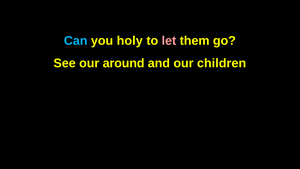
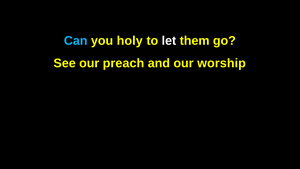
let colour: pink -> white (169, 41)
around: around -> preach (123, 63)
children: children -> worship (222, 63)
